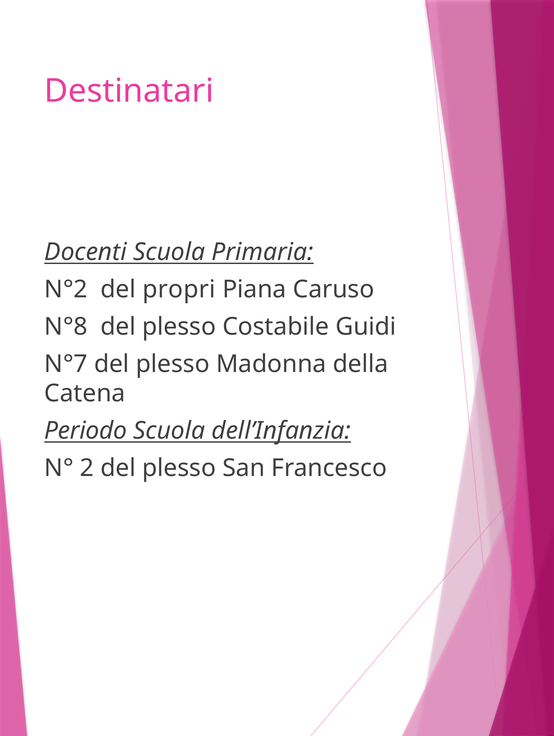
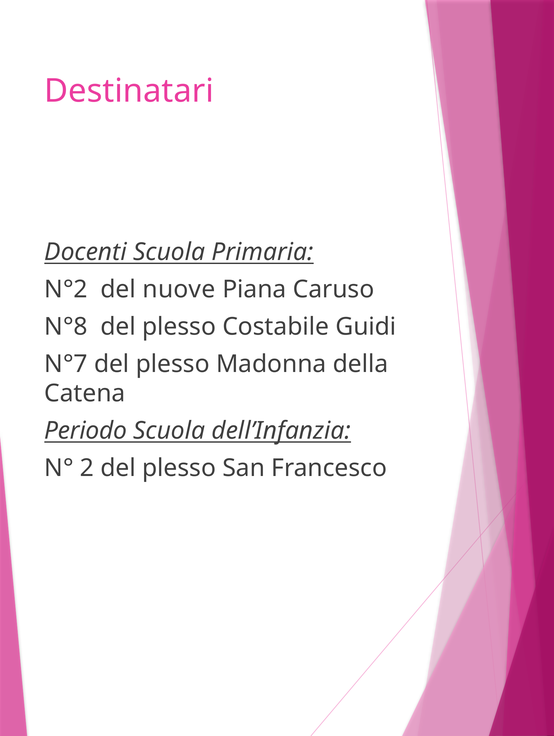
propri: propri -> nuove (179, 289)
